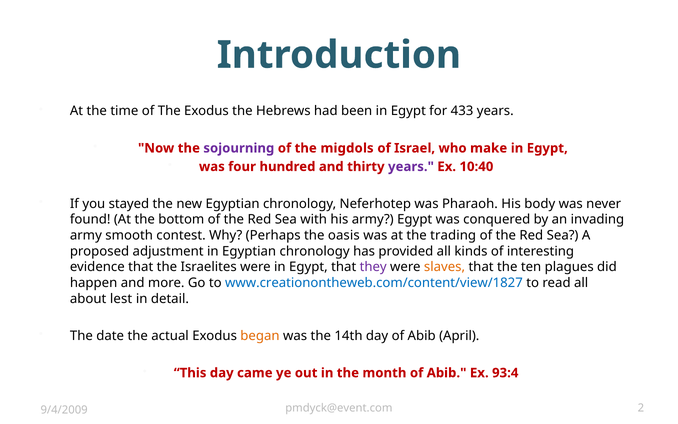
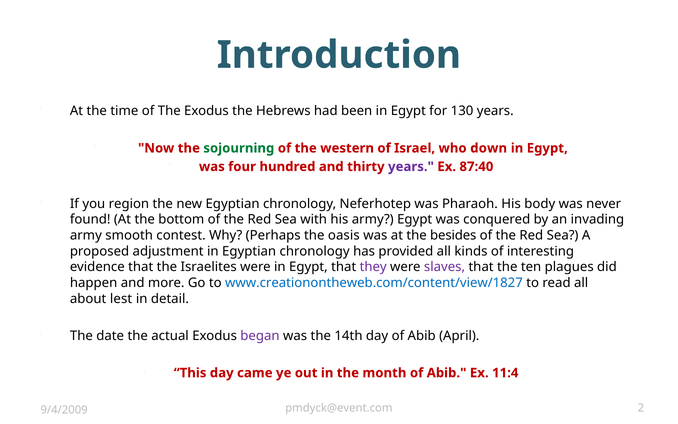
433: 433 -> 130 (462, 111)
sojourning colour: purple -> green (239, 148)
migdols: migdols -> western (347, 148)
make: make -> down (489, 148)
10:40: 10:40 -> 87:40 (476, 167)
stayed: stayed -> region (129, 204)
trading: trading -> besides (453, 235)
slaves colour: orange -> purple (444, 267)
began colour: orange -> purple (260, 336)
93:4: 93:4 -> 11:4 (505, 373)
